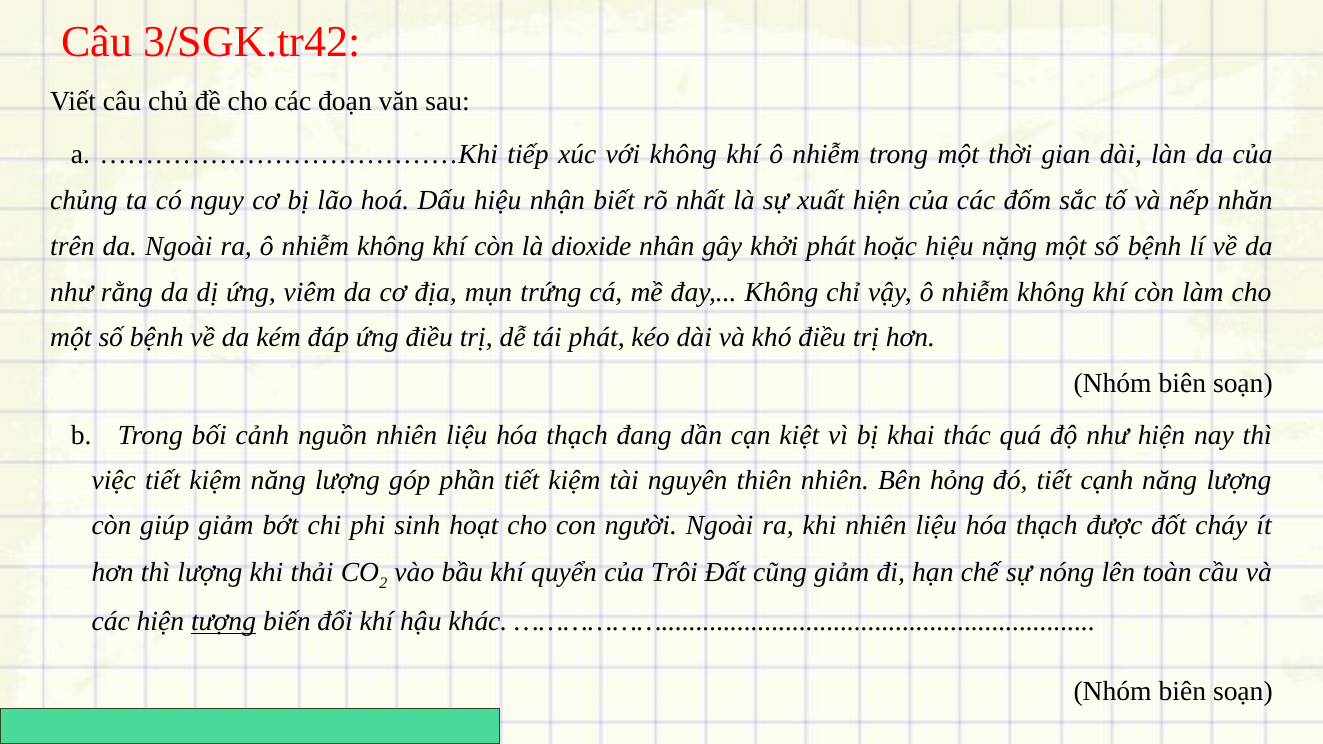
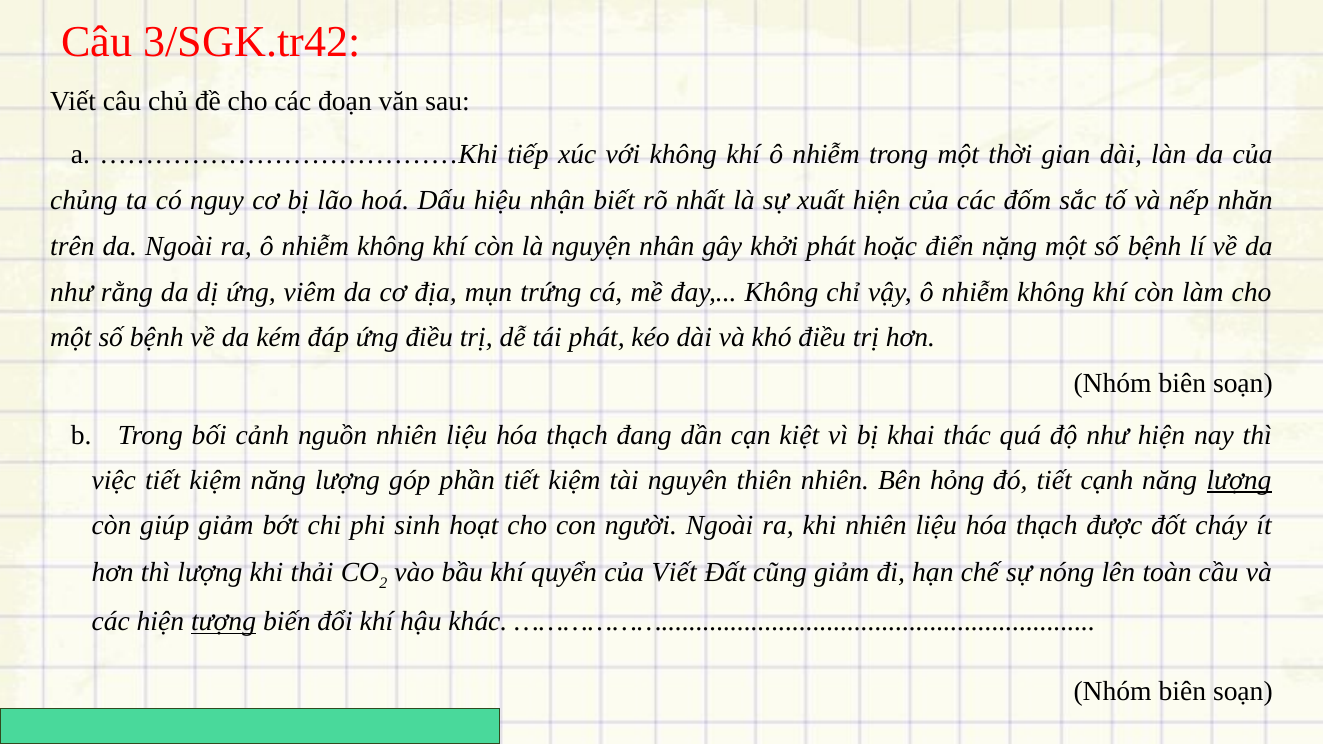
dioxide: dioxide -> nguyện (591, 246)
hoặc hiệu: hiệu -> điển (949, 246)
lượng underline: none -> present (1239, 481)
của Trôi: Trôi -> Viết (674, 573)
